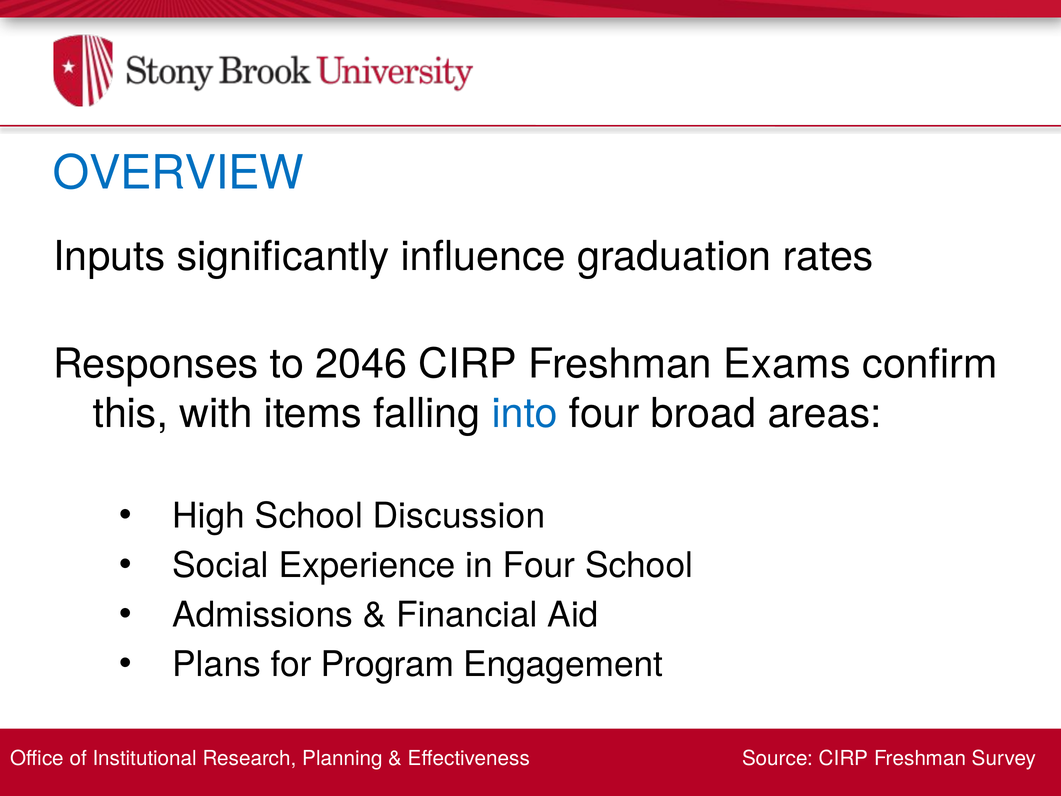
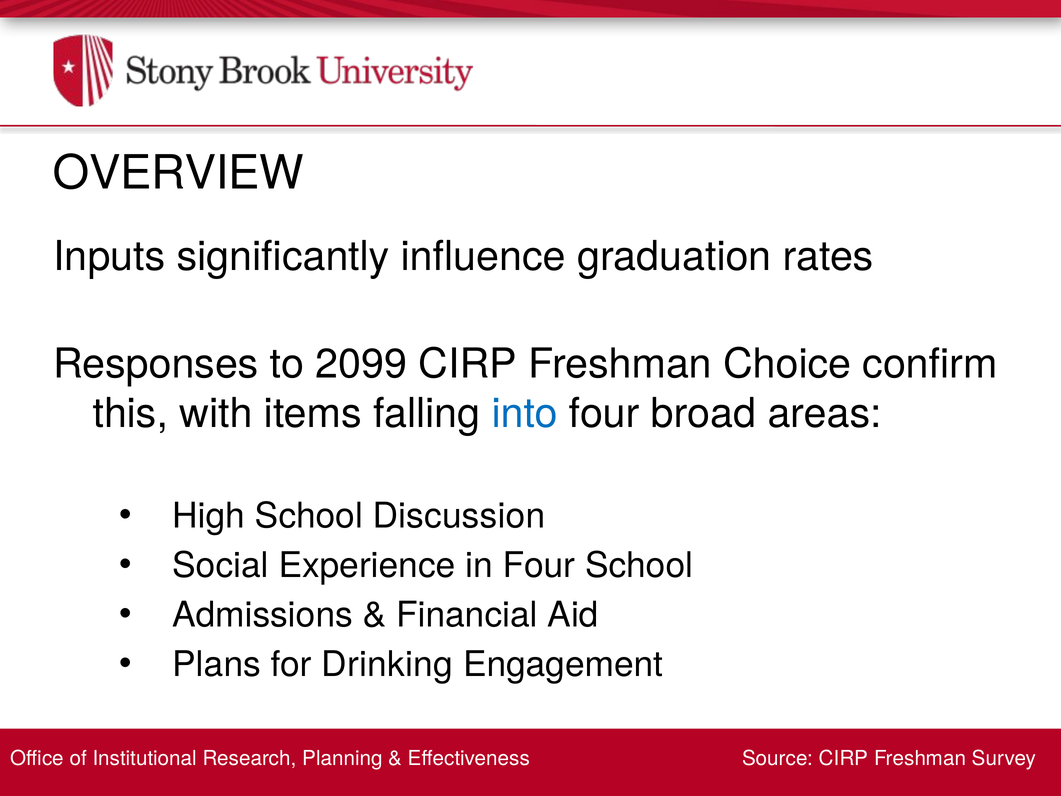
OVERVIEW colour: blue -> black (178, 173)
2046: 2046 -> 2099 (361, 364)
Exams: Exams -> Choice (787, 364)
Program: Program -> Drinking (387, 664)
